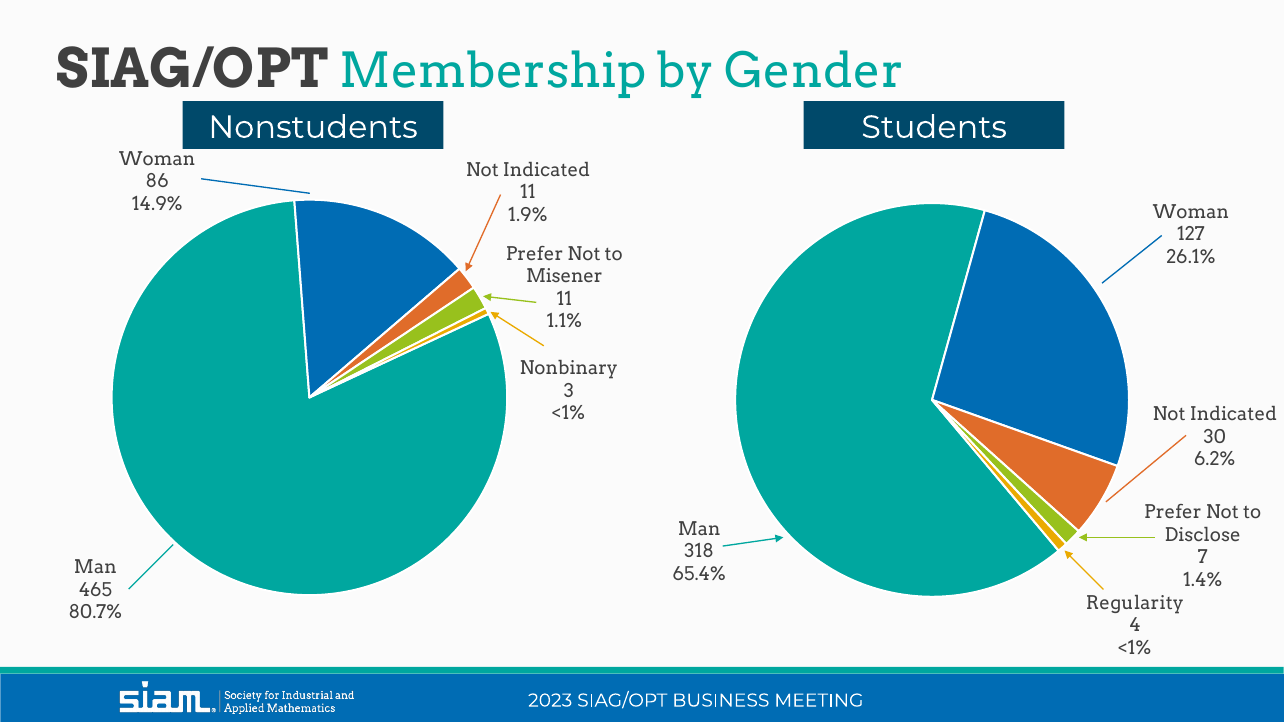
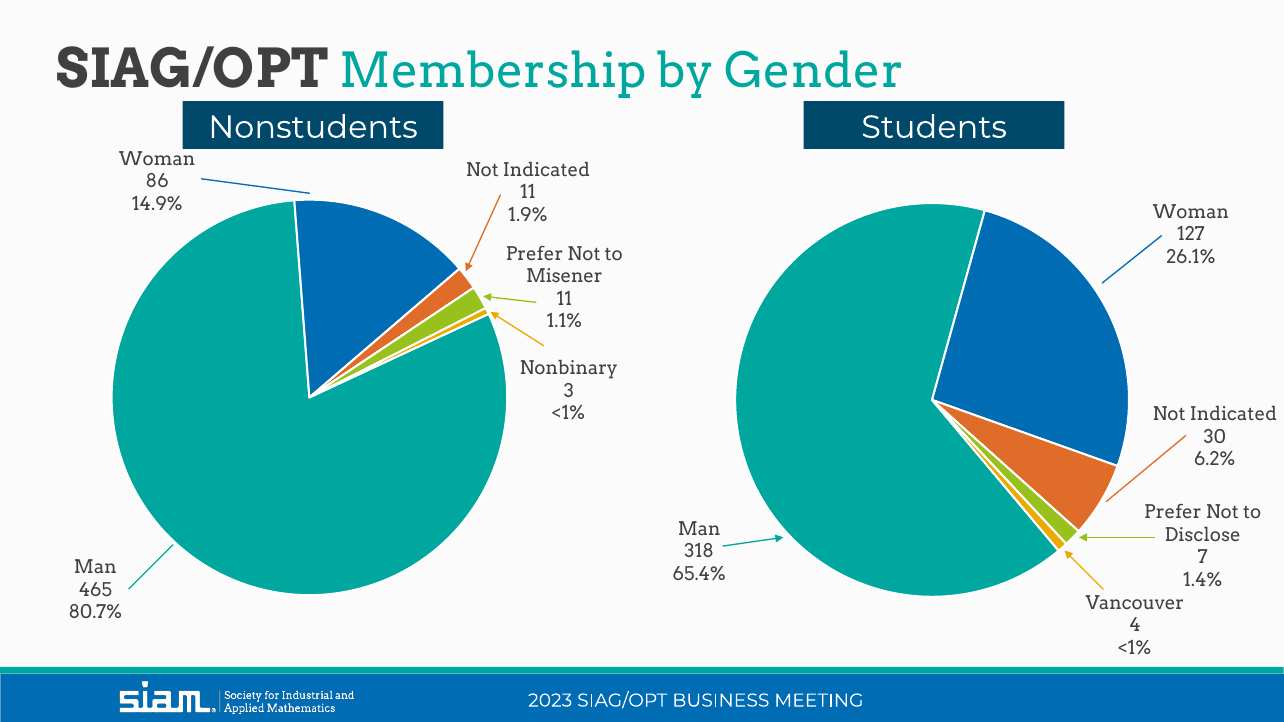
Regularity: Regularity -> Vancouver (1135, 603)
